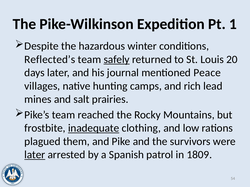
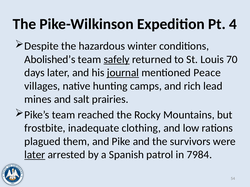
1: 1 -> 4 (233, 24)
Reflected’s: Reflected’s -> Abolished’s (50, 60)
20: 20 -> 70 (232, 60)
journal underline: none -> present (123, 73)
inadequate underline: present -> none (94, 128)
1809: 1809 -> 7984 (199, 155)
